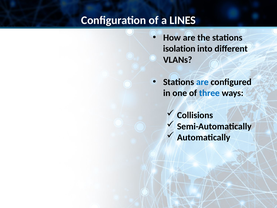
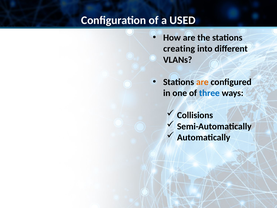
LINES: LINES -> USED (183, 20)
isolation: isolation -> creating (179, 49)
are colour: blue -> orange (202, 82)
